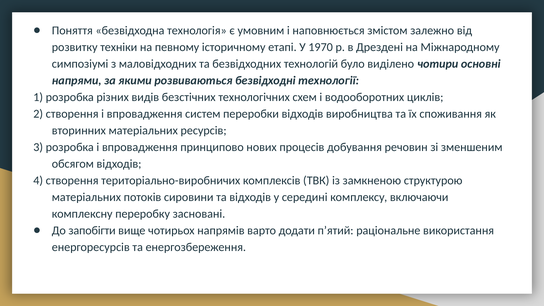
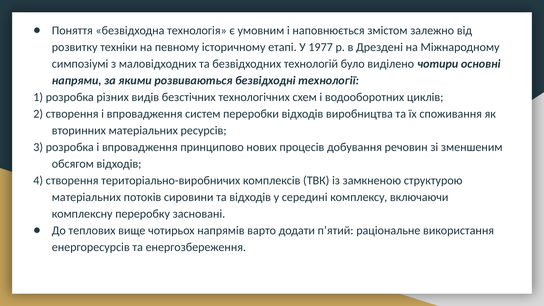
1970: 1970 -> 1977 (321, 47)
запобігти: запобігти -> теплових (92, 231)
